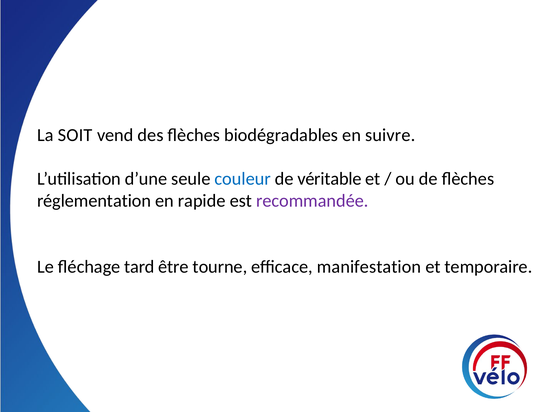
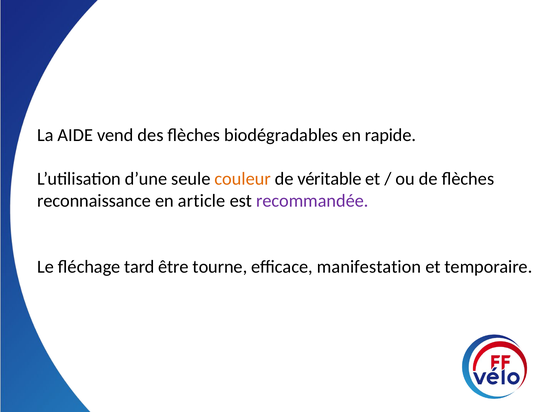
SOIT: SOIT -> AIDE (75, 135)
suivre: suivre -> rapide (390, 135)
couleur colour: blue -> orange (243, 179)
réglementation: réglementation -> reconnaissance (94, 201)
rapide: rapide -> article (202, 201)
